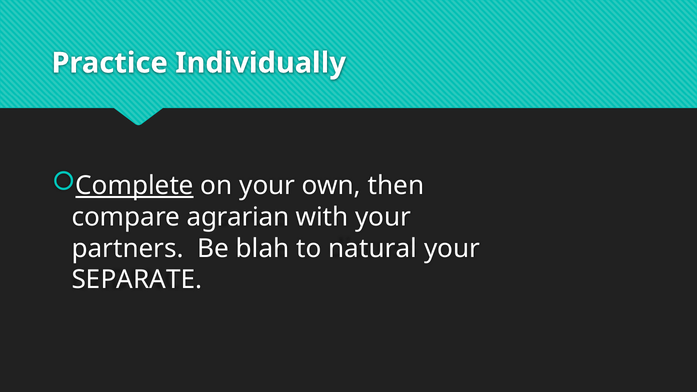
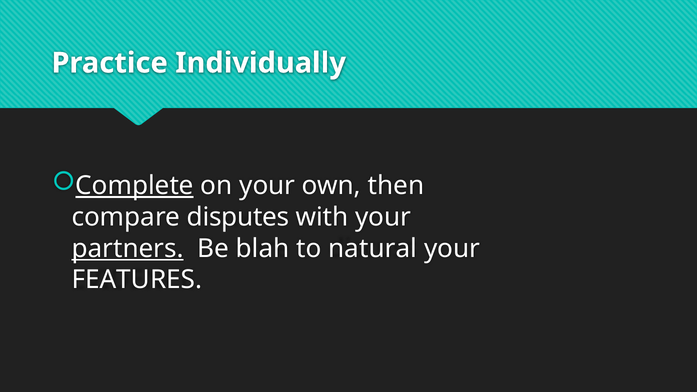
agrarian: agrarian -> disputes (238, 217)
partners underline: none -> present (128, 248)
SEPARATE: SEPARATE -> FEATURES (137, 280)
